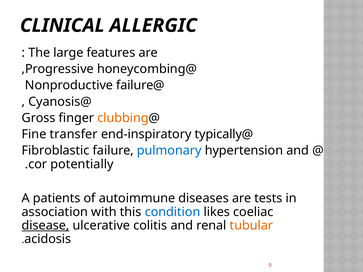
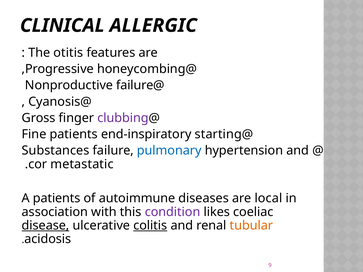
large: large -> otitis (68, 53)
clubbing colour: orange -> purple (123, 118)
transfer: transfer -> patients (74, 134)
typically: typically -> starting (218, 134)
Fibroblastic: Fibroblastic -> Substances (56, 151)
potentially: potentially -> metastatic (82, 164)
tests: tests -> local (268, 198)
condition colour: blue -> purple (173, 212)
colitis underline: none -> present (150, 226)
